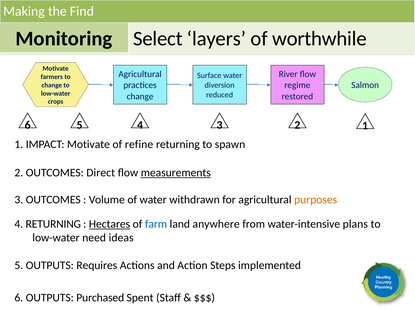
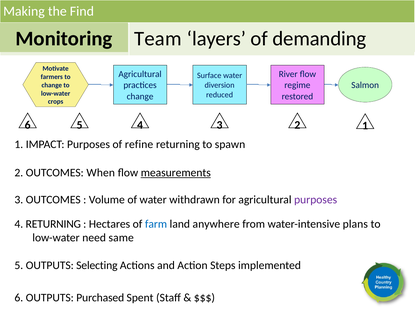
Select: Select -> Team (158, 39)
worthwhile: worthwhile -> demanding (319, 39)
IMPACT Motivate: Motivate -> Purposes (88, 145)
Direct: Direct -> When (101, 173)
purposes colour: orange -> purple (316, 200)
Hectares underline: present -> none (110, 224)
ideas: ideas -> same (121, 238)
Requires: Requires -> Selecting (97, 266)
